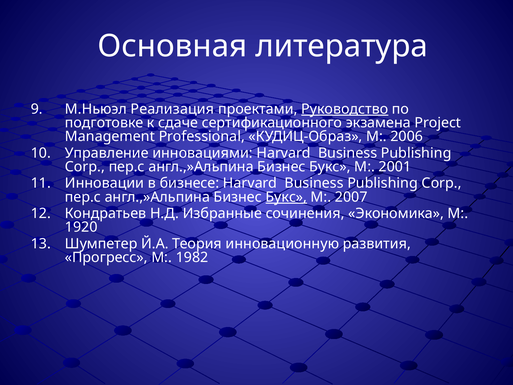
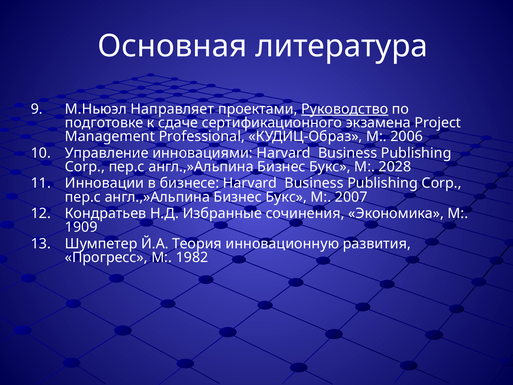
Реализация: Реализация -> Направляет (172, 109)
2001: 2001 -> 2028 (395, 167)
Букс underline: present -> none (286, 197)
1920: 1920 -> 1909 (81, 227)
